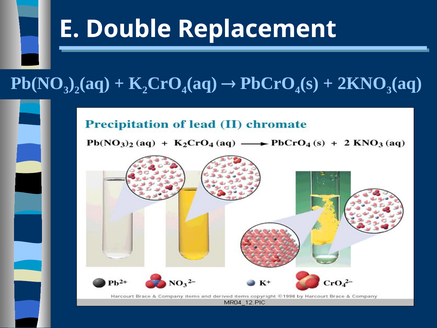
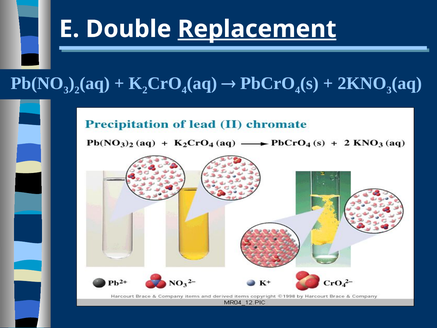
Replacement underline: none -> present (257, 29)
